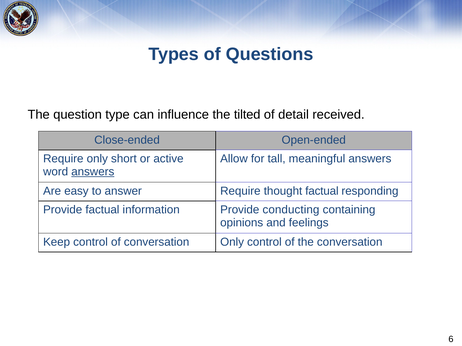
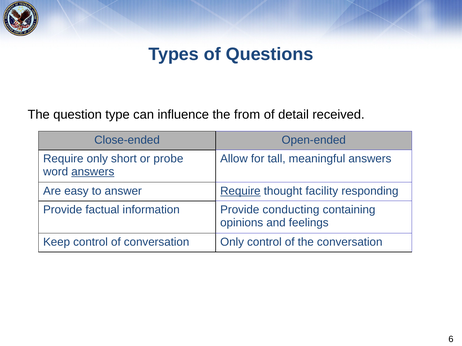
tilted: tilted -> from (247, 115)
active: active -> probe (168, 159)
Require underline: none -> present (240, 191)
thought factual: factual -> facility (322, 191)
